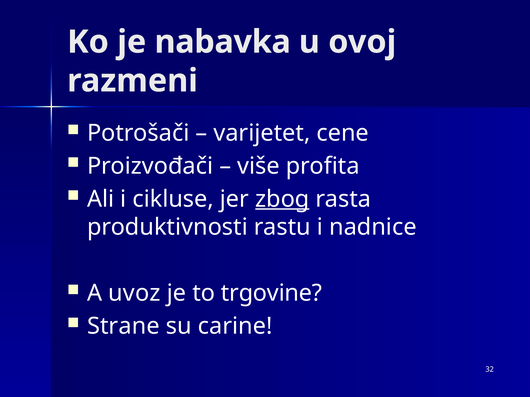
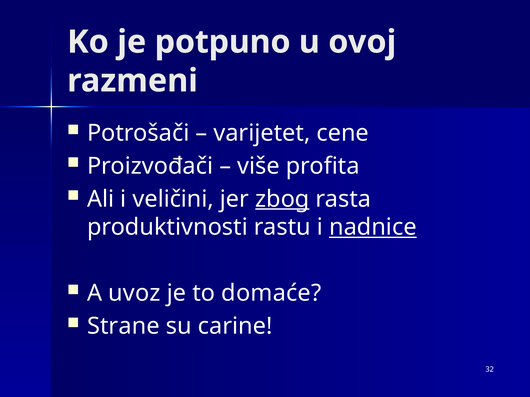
nabavka: nabavka -> potpuno (223, 42)
cikluse: cikluse -> veličini (173, 199)
nadnice underline: none -> present (373, 228)
trgovine: trgovine -> domaće (271, 293)
